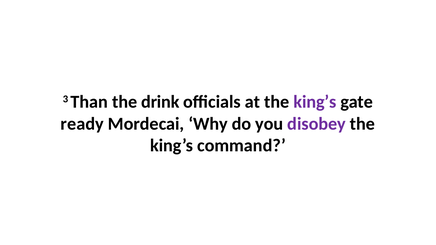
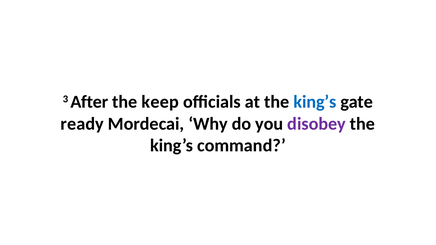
Than: Than -> After (89, 102)
drink: drink -> keep (160, 102)
king’s colour: purple -> blue (315, 102)
